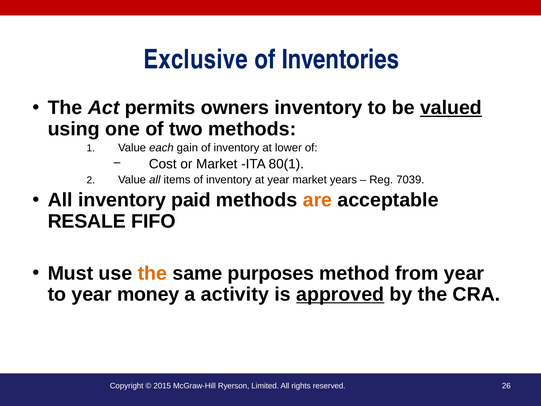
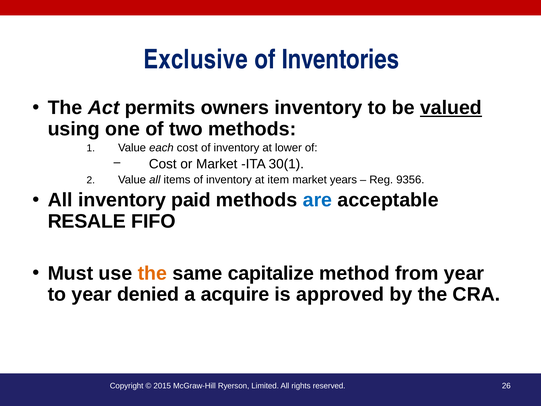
each gain: gain -> cost (187, 148)
80(1: 80(1 -> 30(1 (286, 164)
at year: year -> item (278, 180)
7039: 7039 -> 9356 (410, 180)
are colour: orange -> blue (317, 200)
purposes: purposes -> capitalize (271, 273)
money: money -> denied (148, 294)
activity: activity -> acquire (235, 294)
approved underline: present -> none (340, 294)
